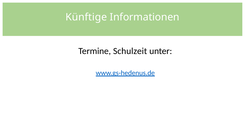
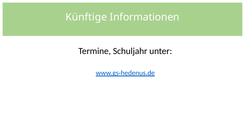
Schulzeit: Schulzeit -> Schuljahr (130, 51)
